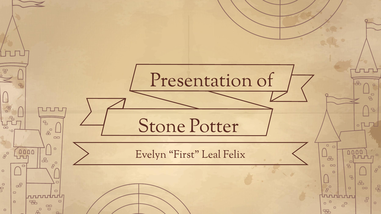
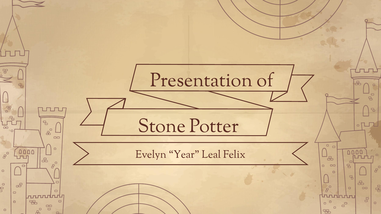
First: First -> Year (184, 155)
